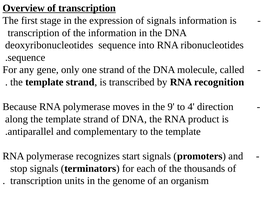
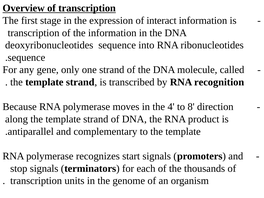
of signals: signals -> interact (162, 20)
9: 9 -> 4 (171, 107)
4: 4 -> 8 (191, 107)
